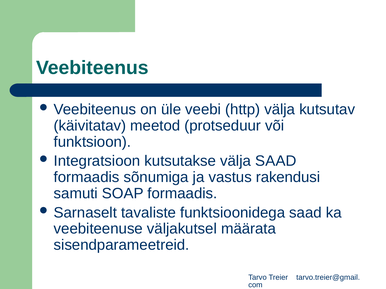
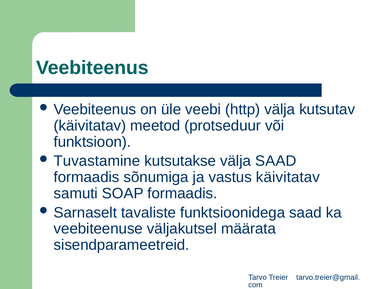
Integratsioon: Integratsioon -> Tuvastamine (97, 161)
vastus rakendusi: rakendusi -> käivitatav (288, 178)
